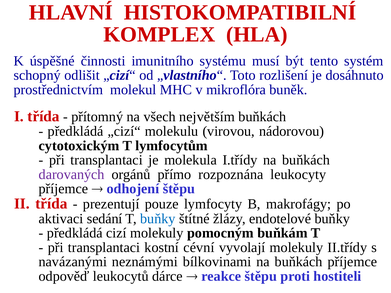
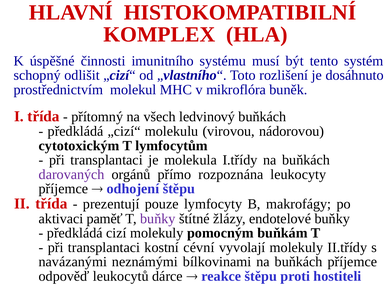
největším: největším -> ledvinový (207, 117)
sedání: sedání -> paměť (105, 219)
buňky colour: blue -> purple (158, 219)
